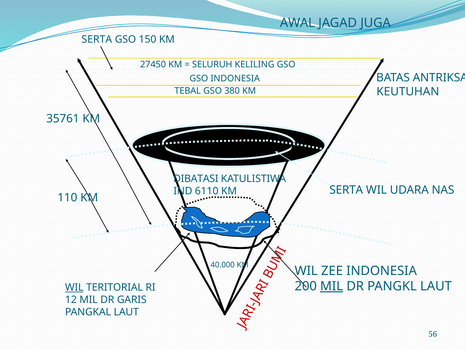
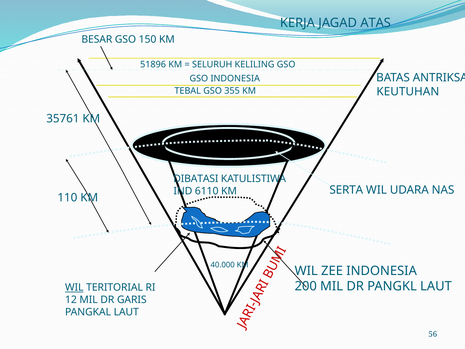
AWAL: AWAL -> KERJA (297, 23)
JUGA: JUGA -> ATAS (376, 23)
SERTA: SERTA -> BESAR (97, 39)
27450: 27450 -> 51896 (153, 64)
380: 380 -> 355 (232, 91)
MIL underline: present -> none (332, 286)
